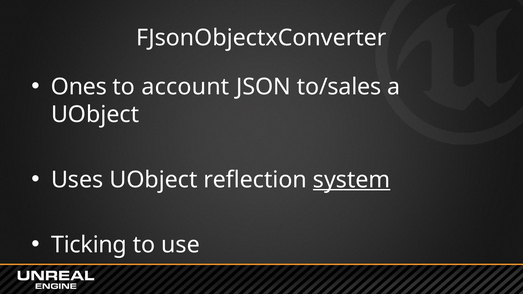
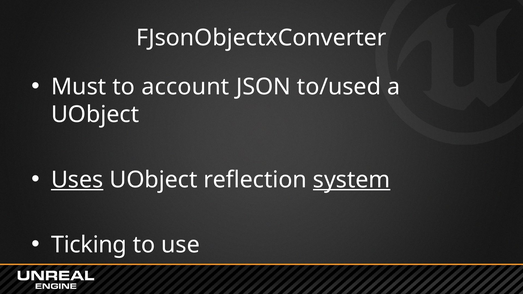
Ones: Ones -> Must (79, 87)
to/sales: to/sales -> to/used (339, 87)
Uses underline: none -> present (77, 180)
